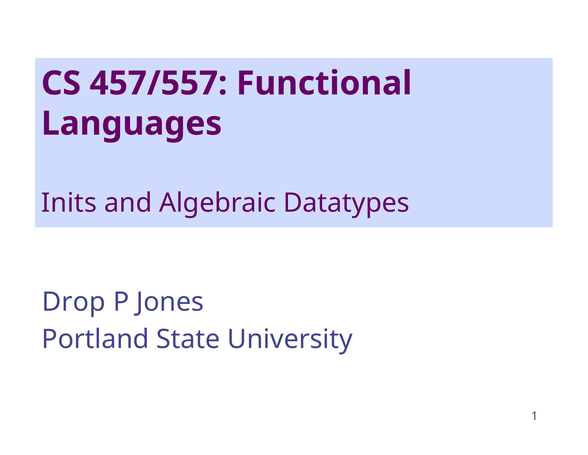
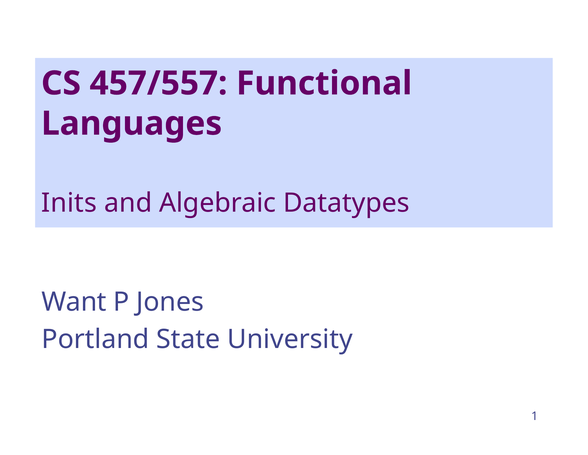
Drop: Drop -> Want (74, 302)
